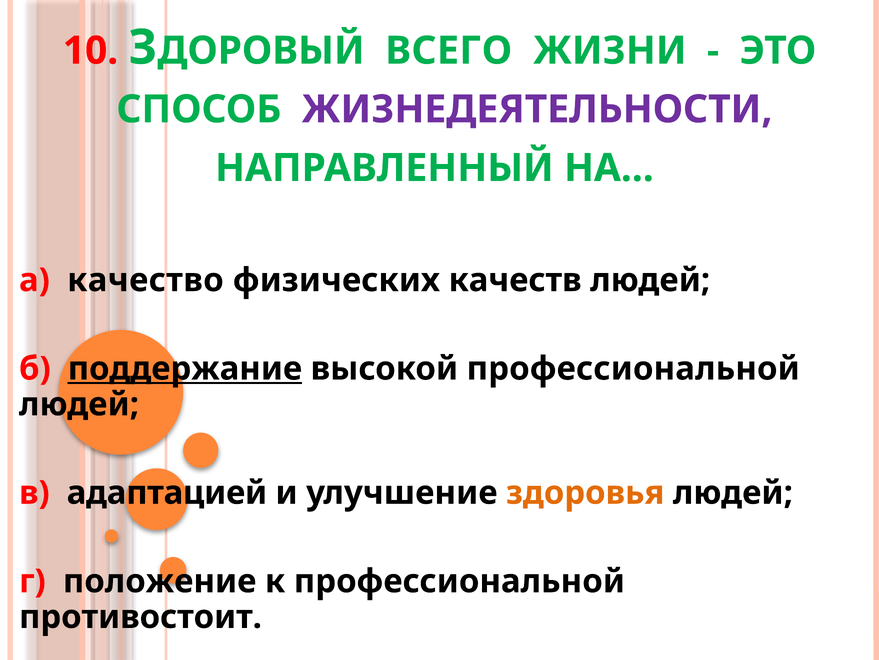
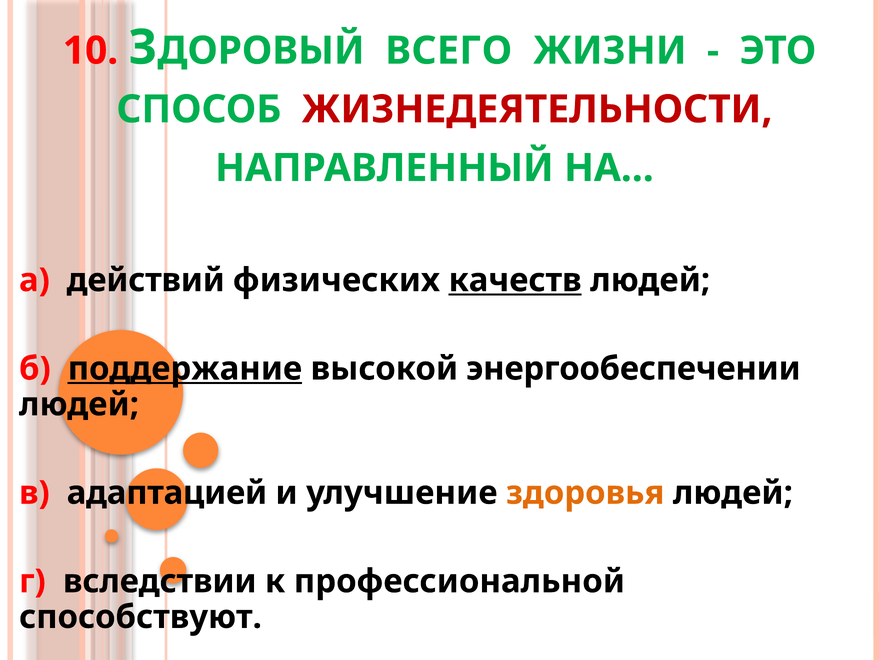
ЖИЗНЕДЕЯТЕЛЬНОСТИ colour: purple -> red (537, 109)
качество: качество -> действий (146, 280)
качеств underline: none -> present (515, 280)
высокой профессиональной: профессиональной -> энергообеспечении (633, 368)
положение: положение -> вследствии (160, 581)
противостоит: противостоит -> способствуют (140, 616)
